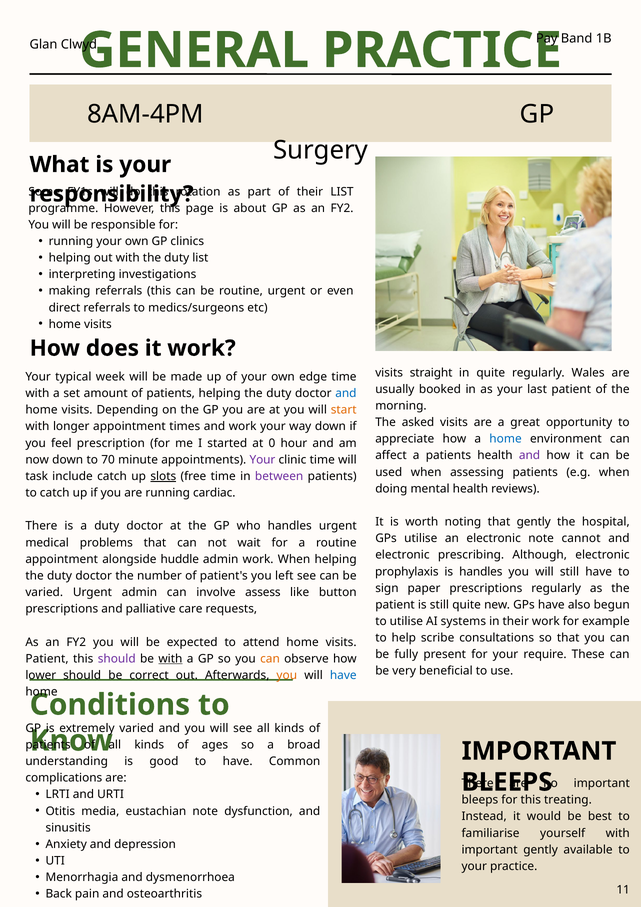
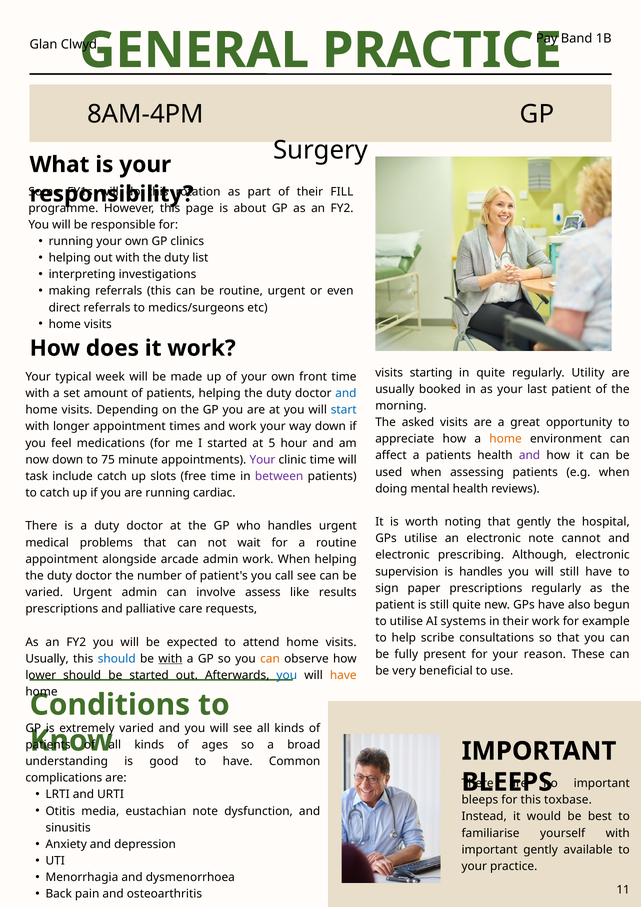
their LIST: LIST -> FILL (342, 192)
straight: straight -> starting (431, 373)
Wales: Wales -> Utility (588, 373)
edge: edge -> front (313, 377)
start colour: orange -> blue (344, 410)
home colour: blue -> orange (506, 439)
prescription: prescription -> medications (111, 443)
0: 0 -> 5 (272, 443)
70: 70 -> 75 (108, 460)
slots underline: present -> none (163, 476)
huddle: huddle -> arcade (180, 559)
prophylaxis: prophylaxis -> supervision (407, 572)
left: left -> call (284, 576)
button: button -> results (338, 592)
require: require -> reason (545, 655)
Patient: Patient -> Usually (47, 659)
should colour: purple -> blue (117, 659)
be correct: correct -> started (149, 675)
you colour: orange -> blue (287, 675)
have colour: blue -> orange (343, 675)
treating: treating -> toxbase (568, 800)
